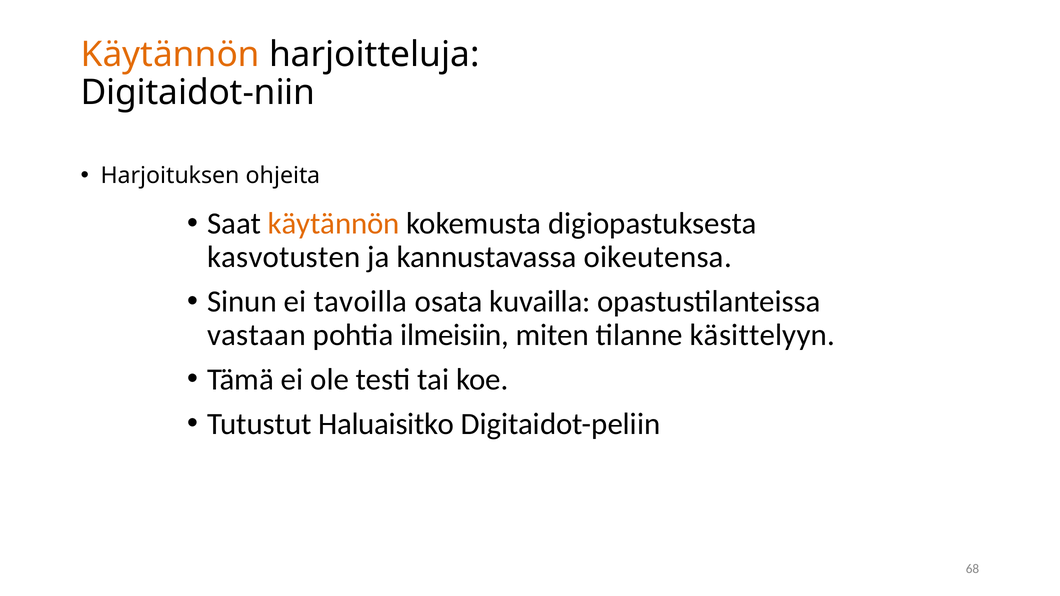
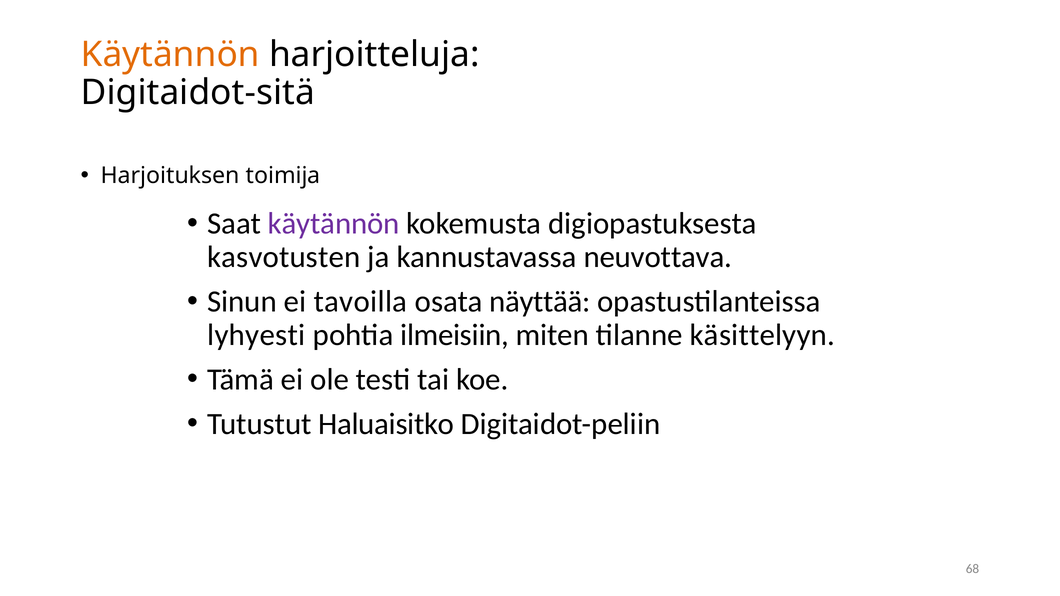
Digitaidot-niin: Digitaidot-niin -> Digitaidot-sitä (198, 93)
ohjeita: ohjeita -> toimija (283, 176)
käytännön colour: orange -> purple (334, 224)
oikeutensa: oikeutensa -> neuvottava (658, 257)
kuvailla: kuvailla -> näyttää (540, 302)
vastaan: vastaan -> lyhyesti (256, 335)
